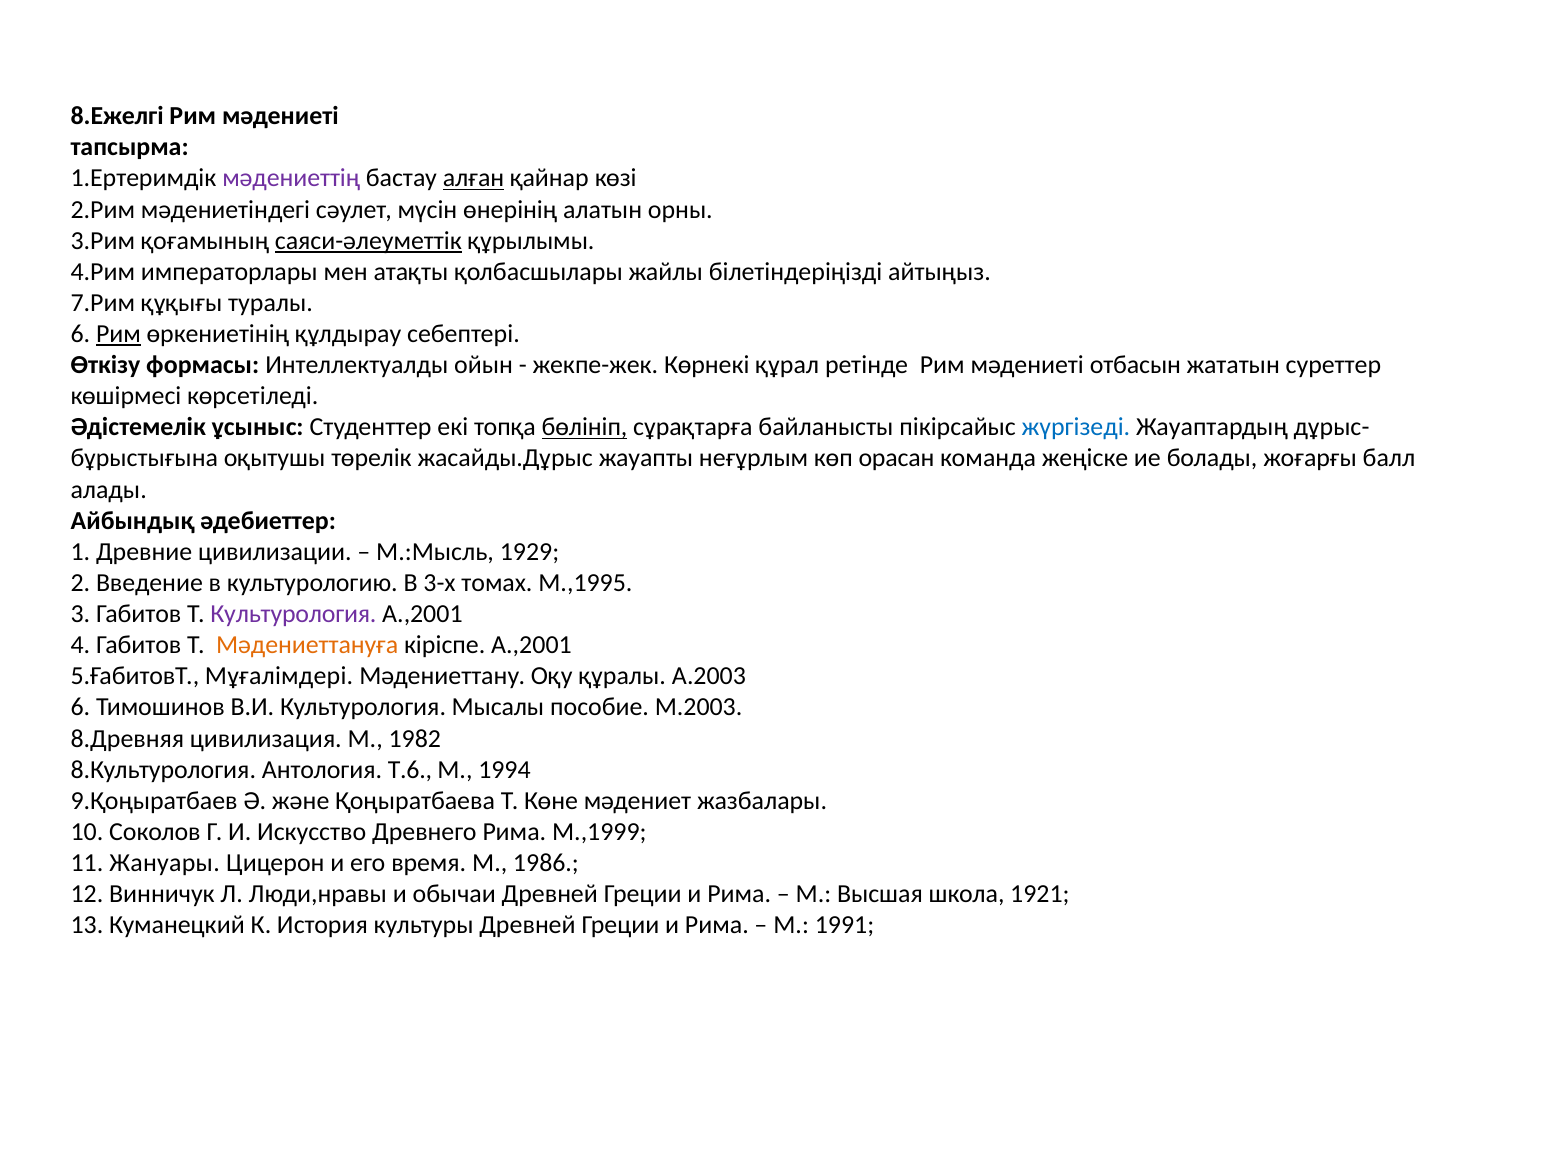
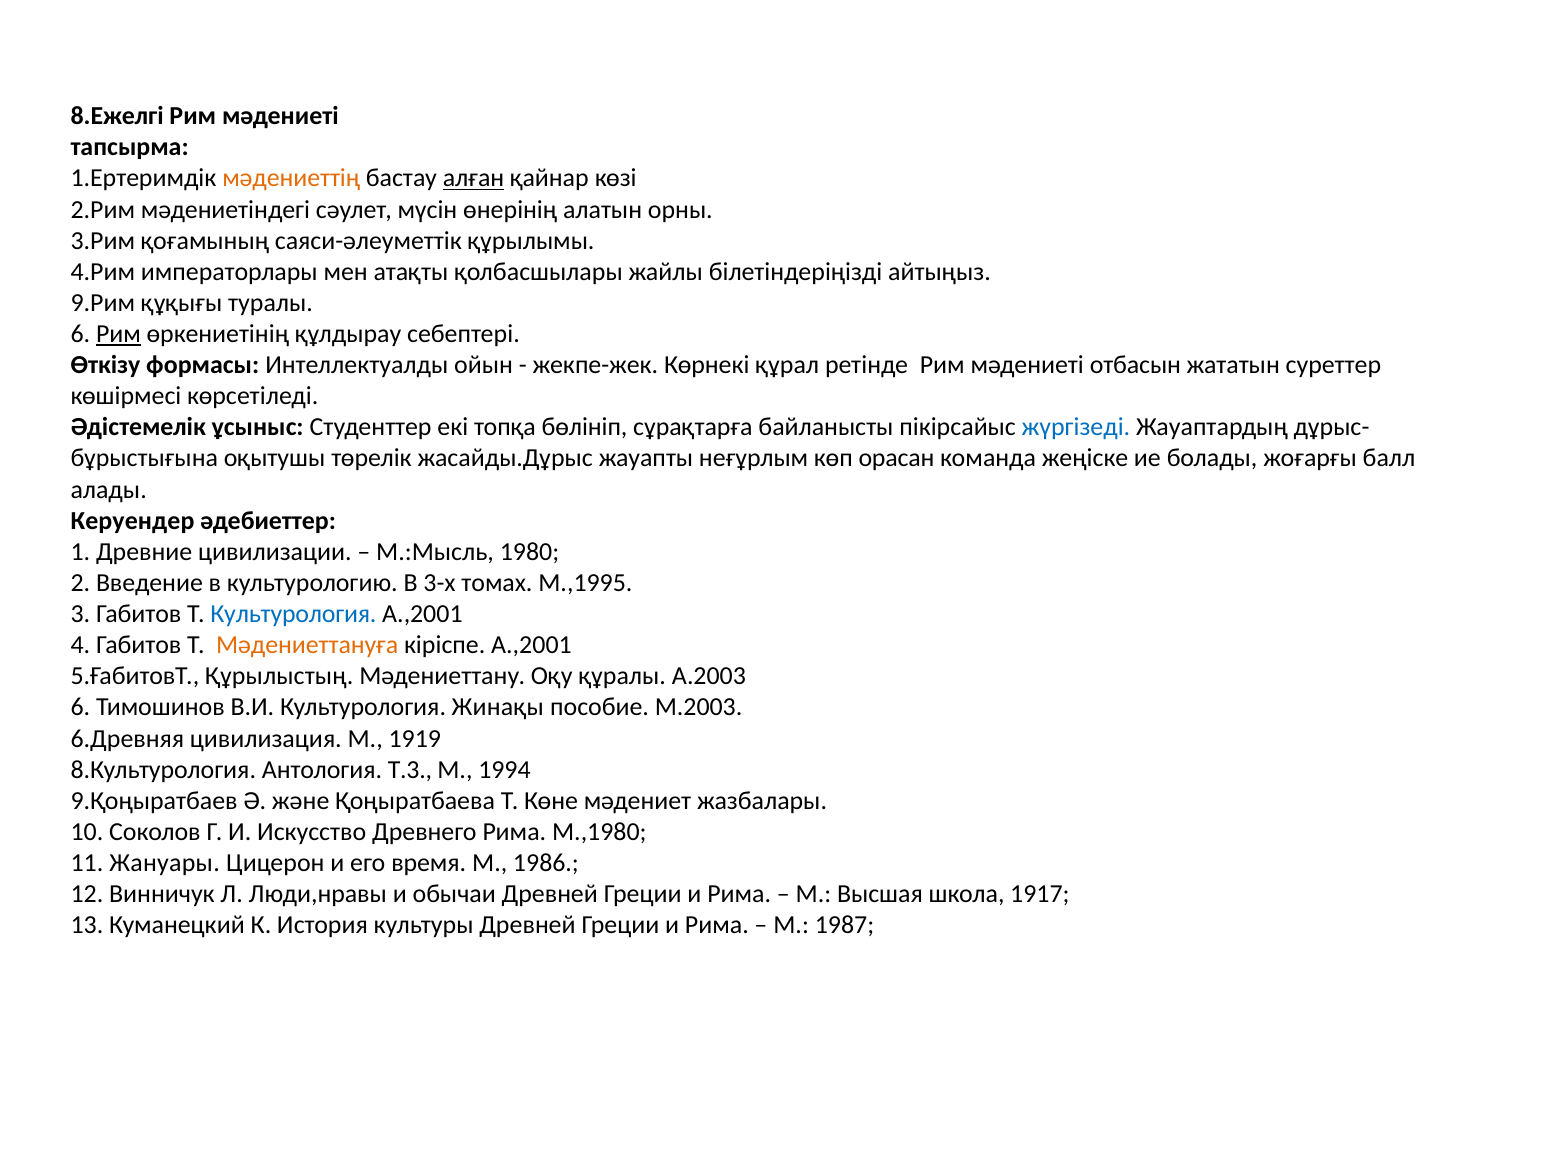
мәдениеттің colour: purple -> orange (291, 178)
саяси-әлеуметтік underline: present -> none (368, 241)
7.Рим: 7.Рим -> 9.Рим (103, 303)
бөлініп underline: present -> none (585, 427)
Айбындық: Айбындық -> Керуендер (133, 521)
1929: 1929 -> 1980 (529, 552)
Культурология colour: purple -> blue (293, 614)
Мұғалімдері: Мұғалімдері -> Құрылыстың (279, 676)
Мысалы: Мысалы -> Жинақы (498, 707)
8.Древняя: 8.Древняя -> 6.Древняя (127, 739)
1982: 1982 -> 1919 (415, 739)
Т.6: Т.6 -> Т.3 (410, 770)
М.,1999: М.,1999 -> М.,1980 (599, 832)
1921: 1921 -> 1917 (1040, 894)
1991: 1991 -> 1987 (844, 925)
